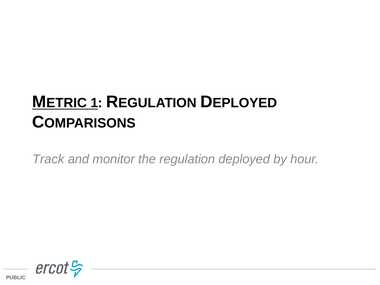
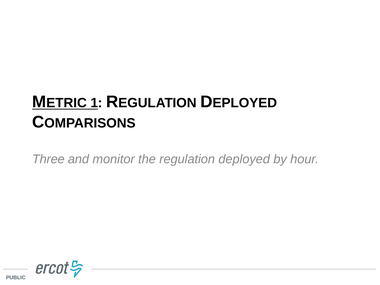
Track: Track -> Three (48, 159)
